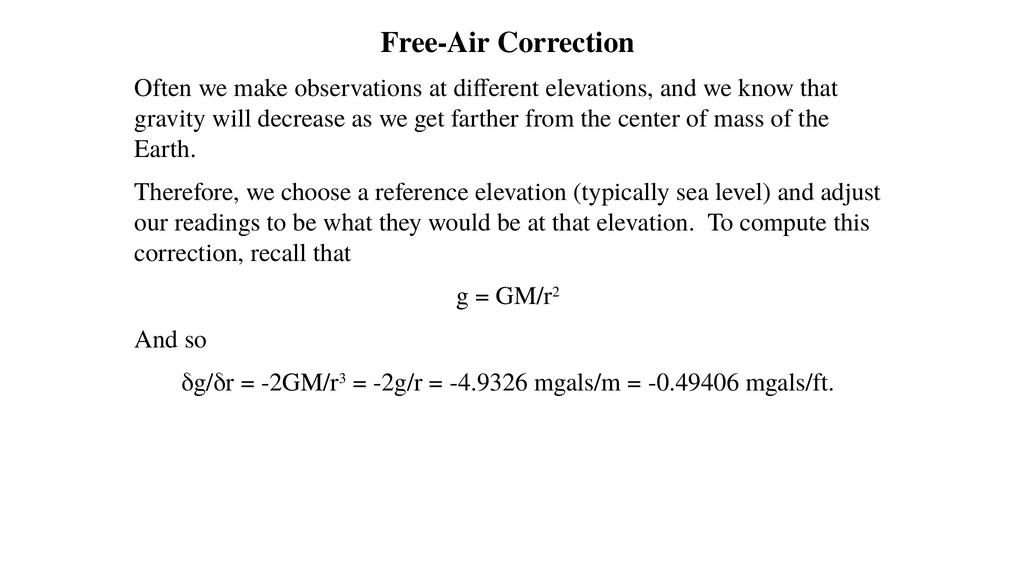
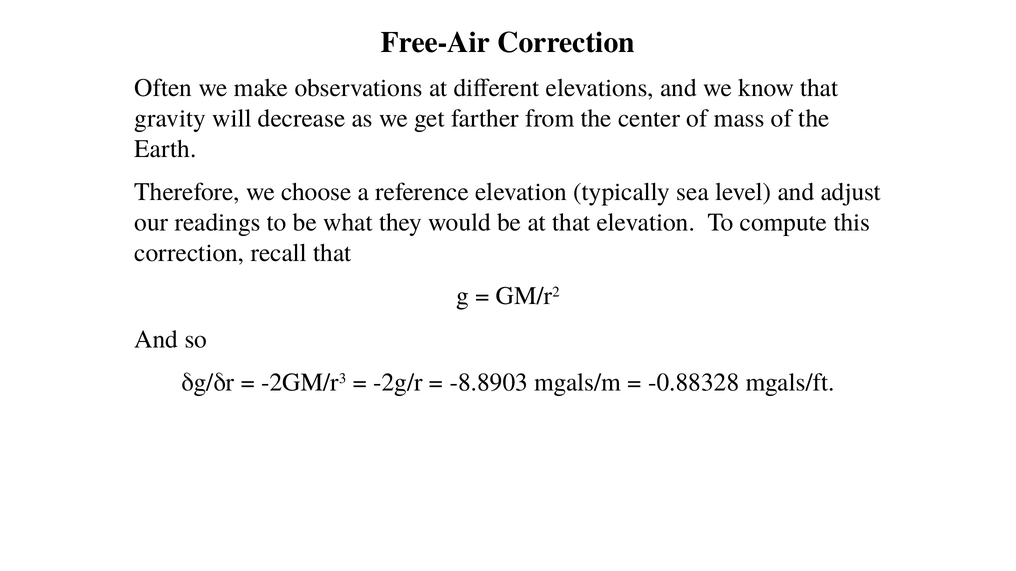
-4.9326: -4.9326 -> -8.8903 (489, 383)
-0.49406: -0.49406 -> -0.88328 (694, 383)
